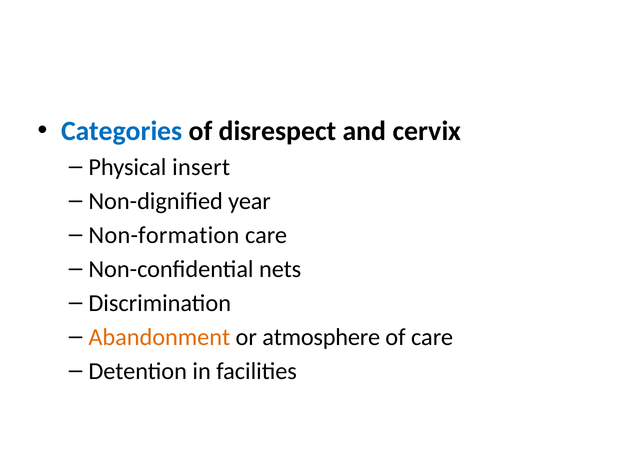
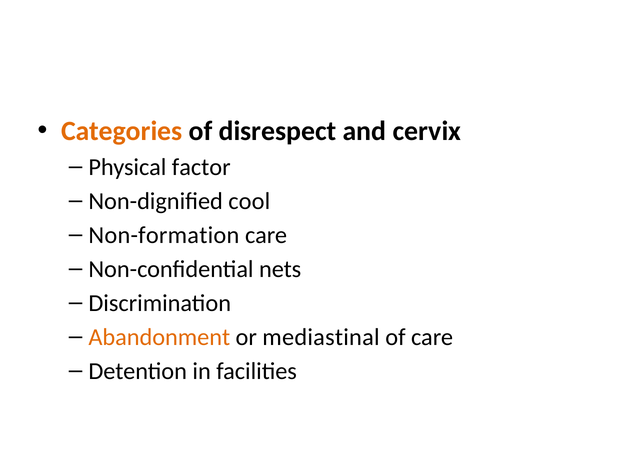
Categories colour: blue -> orange (122, 131)
insert: insert -> factor (201, 167)
year: year -> cool (249, 201)
atmosphere: atmosphere -> mediastinal (321, 337)
